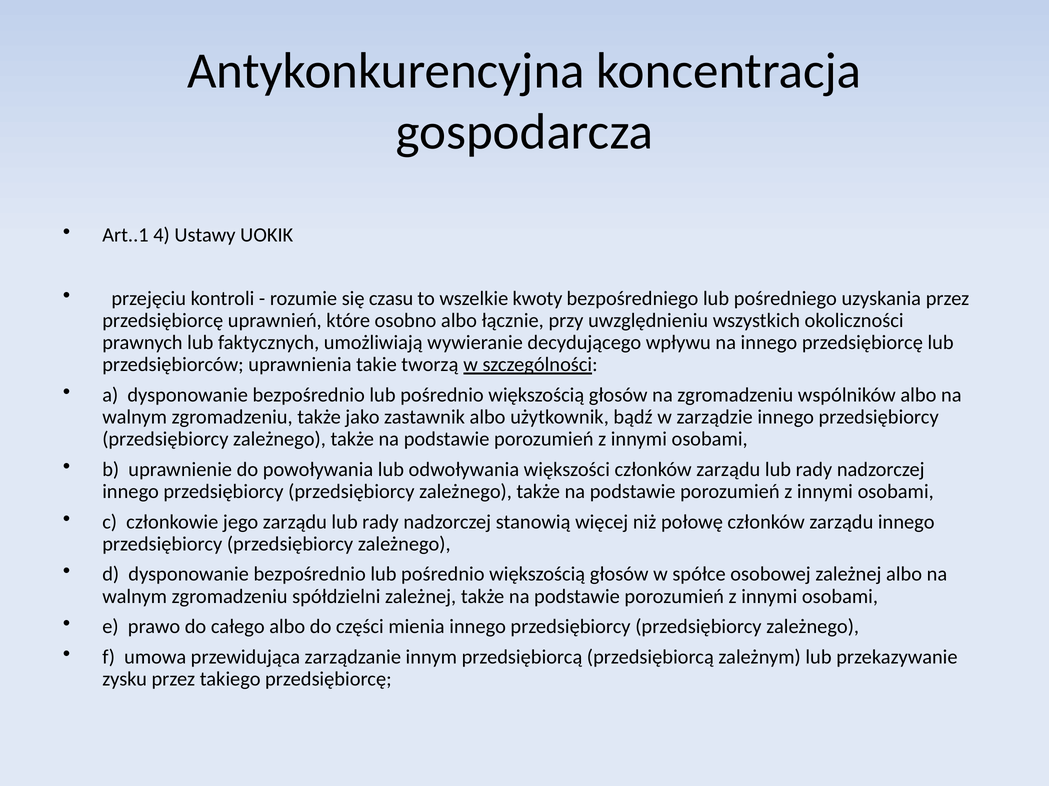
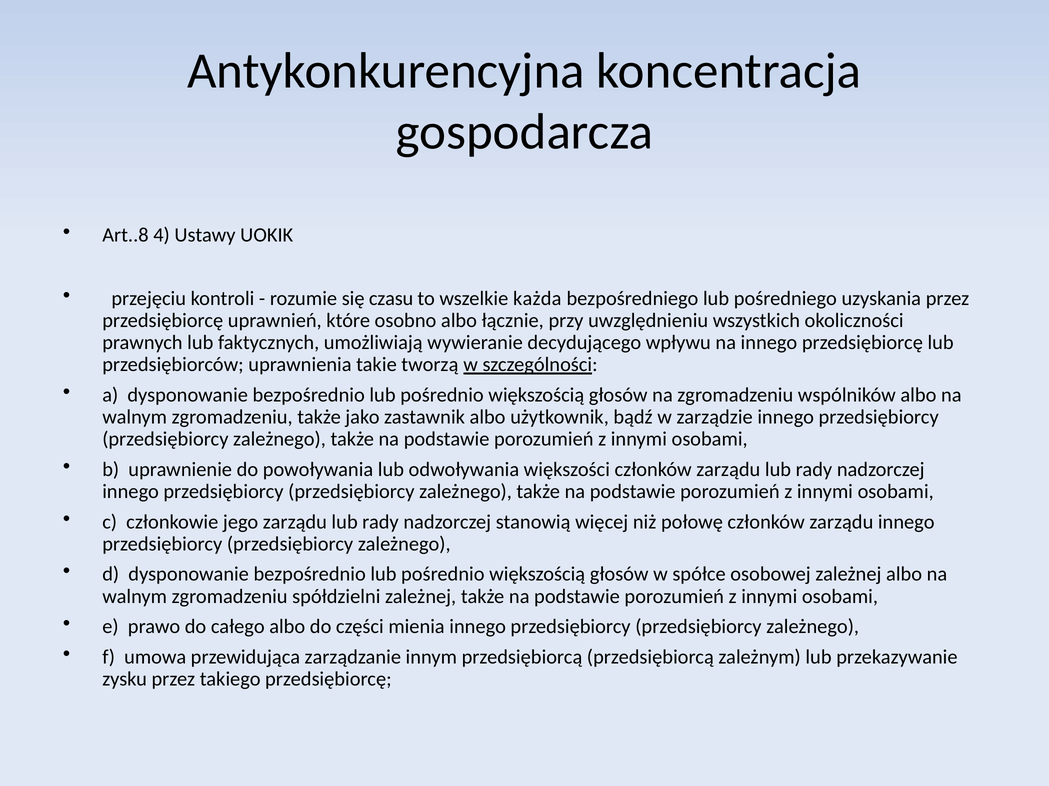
Art..1: Art..1 -> Art..8 (125, 235)
kwoty: kwoty -> każda (537, 299)
